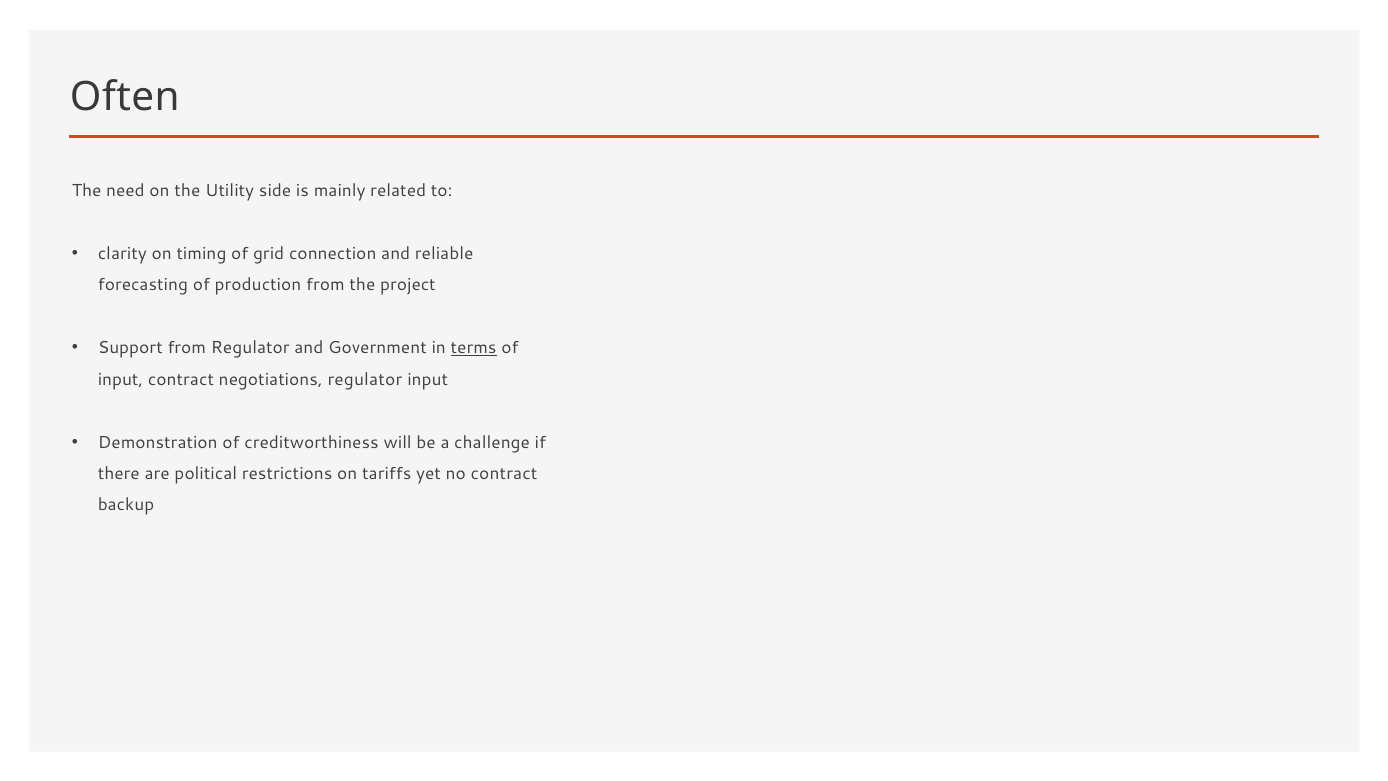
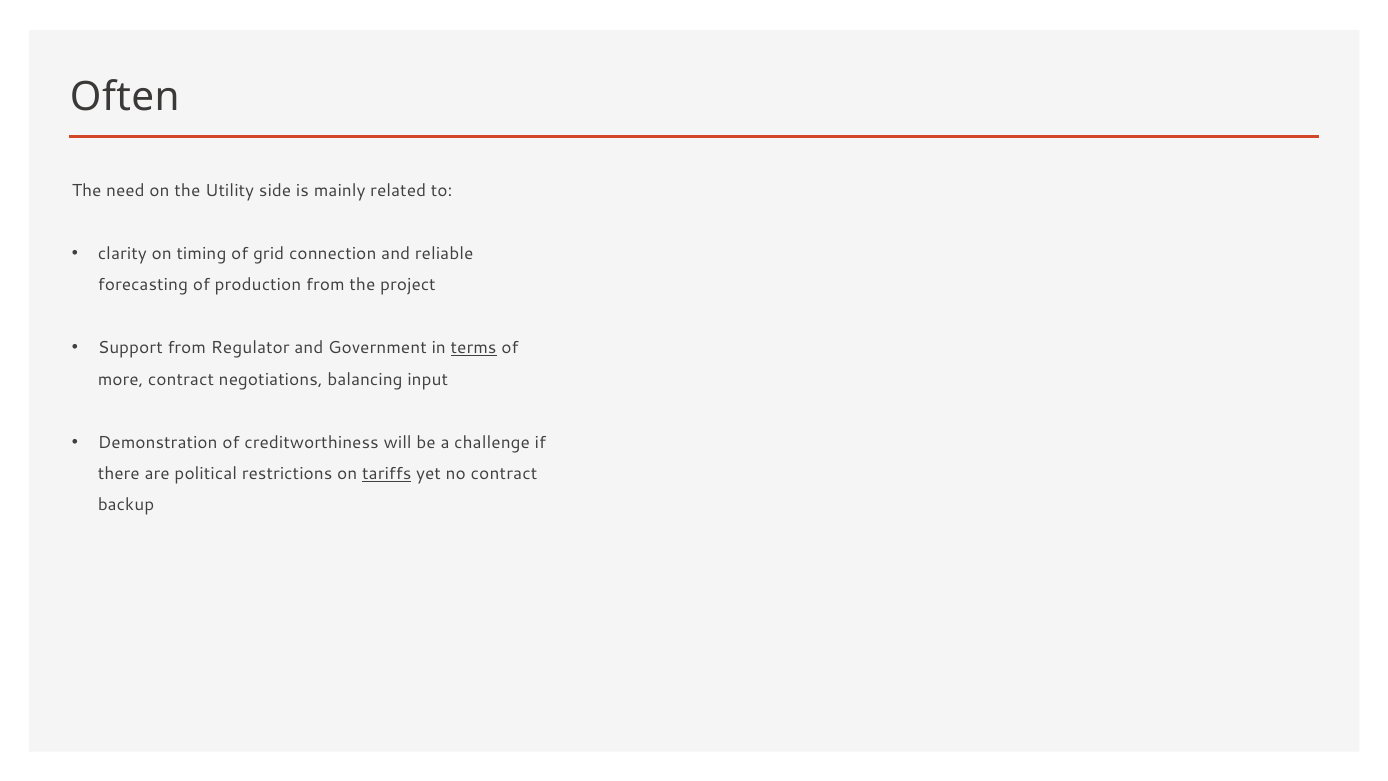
input: input -> more (121, 379)
negotiations regulator: regulator -> balancing (365, 379)
tariffs underline: none -> present (387, 473)
